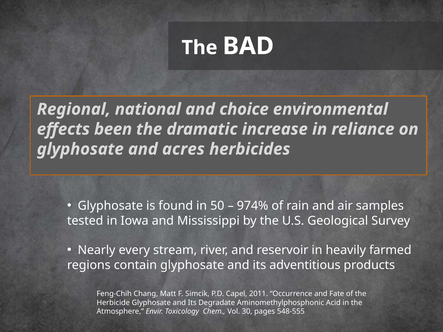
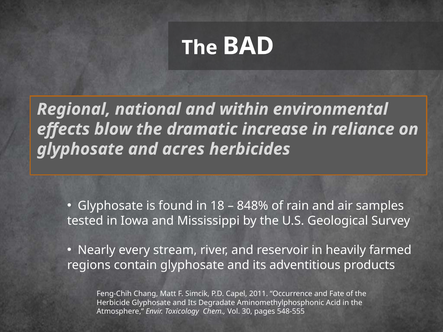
choice: choice -> within (244, 109)
been: been -> blow (113, 129)
50: 50 -> 18 (217, 206)
974%: 974% -> 848% (253, 206)
